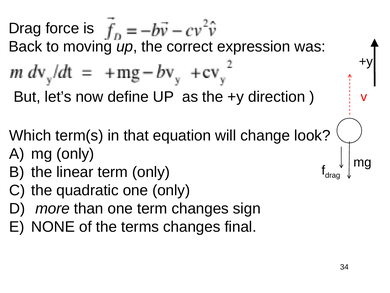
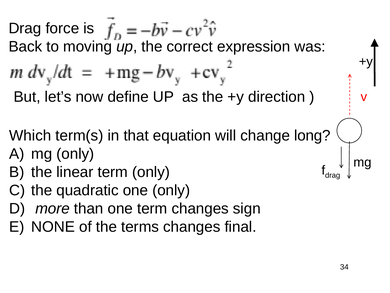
look: look -> long (312, 135)
